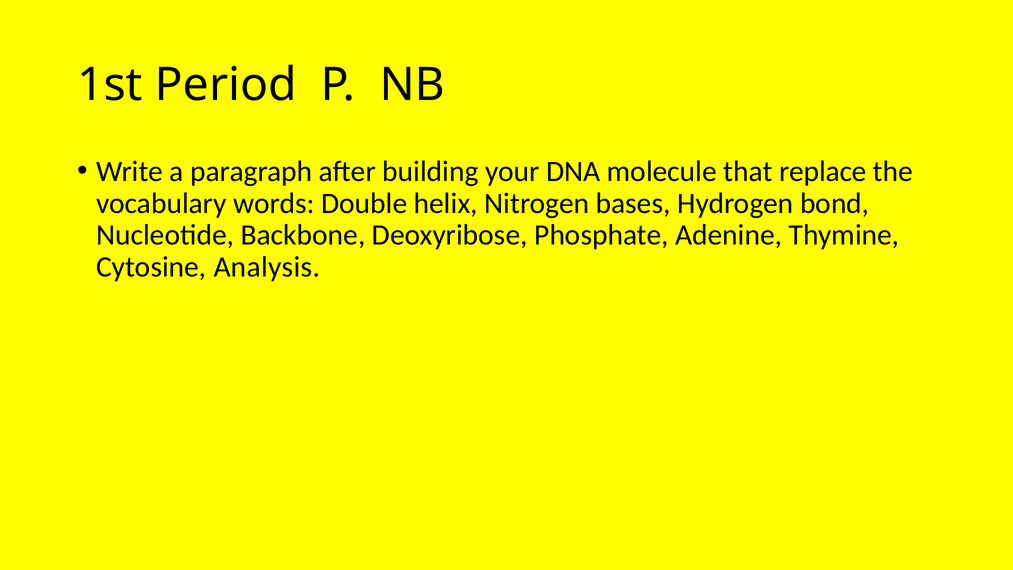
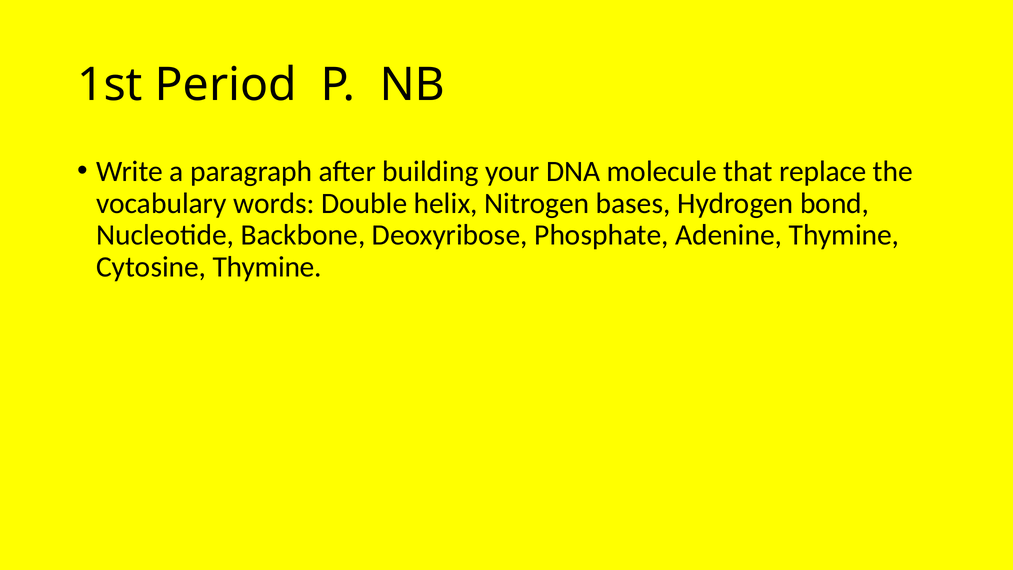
Cytosine Analysis: Analysis -> Thymine (267, 267)
